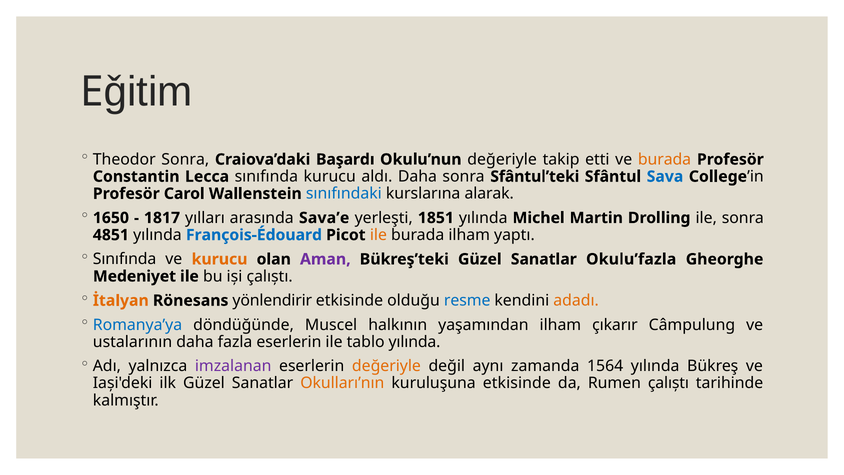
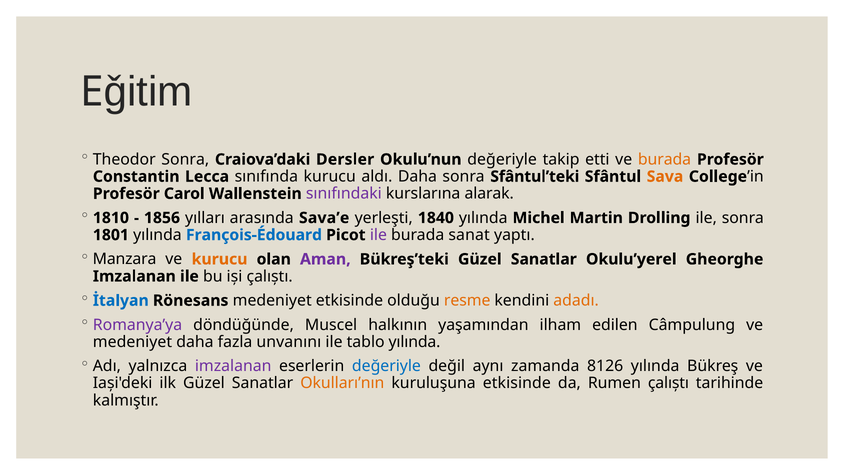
Başardı: Başardı -> Dersler (345, 159)
Sava colour: blue -> orange (665, 176)
sınıfındaki colour: blue -> purple (344, 194)
1650: 1650 -> 1810 (111, 218)
1817: 1817 -> 1856 (162, 218)
1851: 1851 -> 1840 (436, 218)
4851: 4851 -> 1801 (111, 235)
ile colour: orange -> purple (378, 235)
burada ilham: ilham -> sanat (469, 235)
Sınıfında: Sınıfında -> Manzara (125, 259)
Okulu’fazla: Okulu’fazla -> Okulu’yerel (631, 259)
Medeniyet: Medeniyet -> Imzalanan (134, 276)
İtalyan colour: orange -> blue (121, 300)
Rönesans yönlendirir: yönlendirir -> medeniyet (272, 300)
resme colour: blue -> orange (467, 300)
Romanya’ya colour: blue -> purple (137, 325)
çıkarır: çıkarır -> edilen (615, 325)
ustalarının: ustalarının -> medeniyet (132, 342)
fazla eserlerin: eserlerin -> unvanını (289, 342)
değeriyle colour: orange -> blue (386, 366)
1564: 1564 -> 8126 (605, 366)
